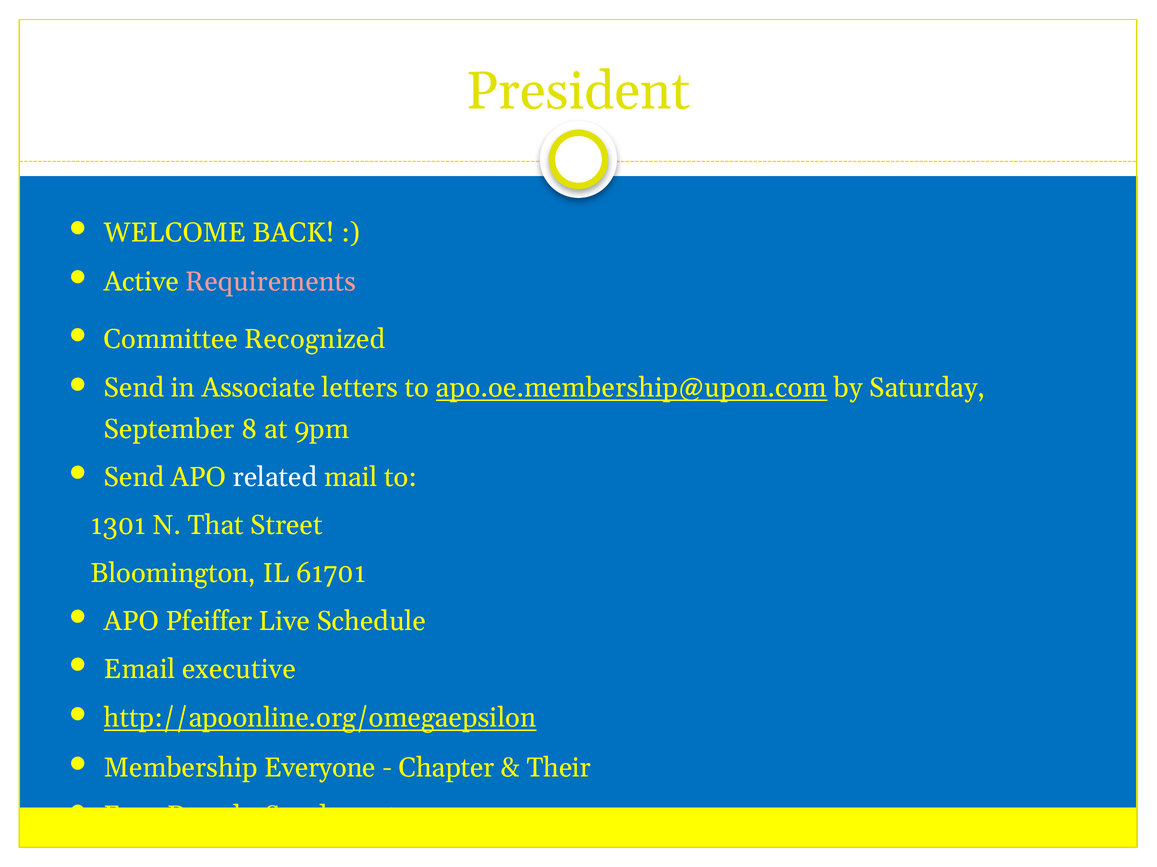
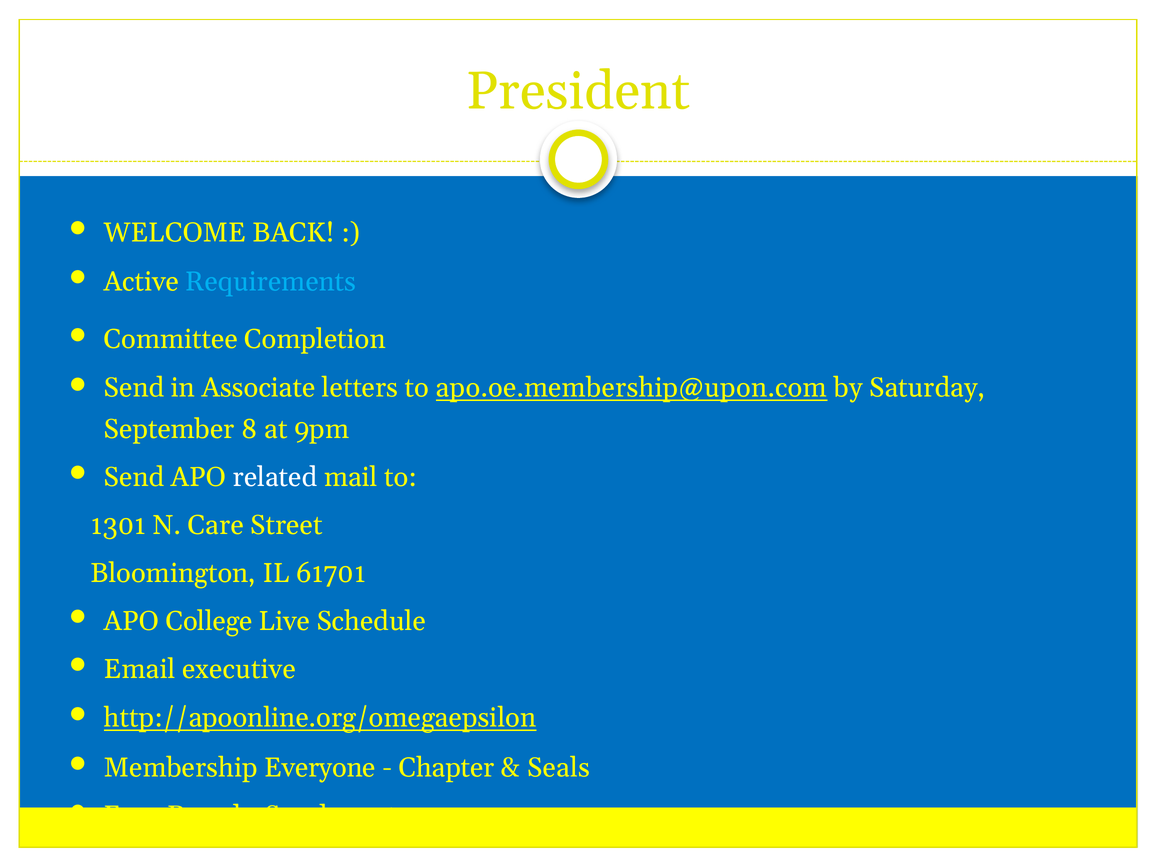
Requirements colour: pink -> light blue (271, 282)
Recognized: Recognized -> Completion (315, 340)
That: That -> Care (216, 526)
Pfeiffer: Pfeiffer -> College (209, 622)
Their: Their -> Seals (559, 769)
